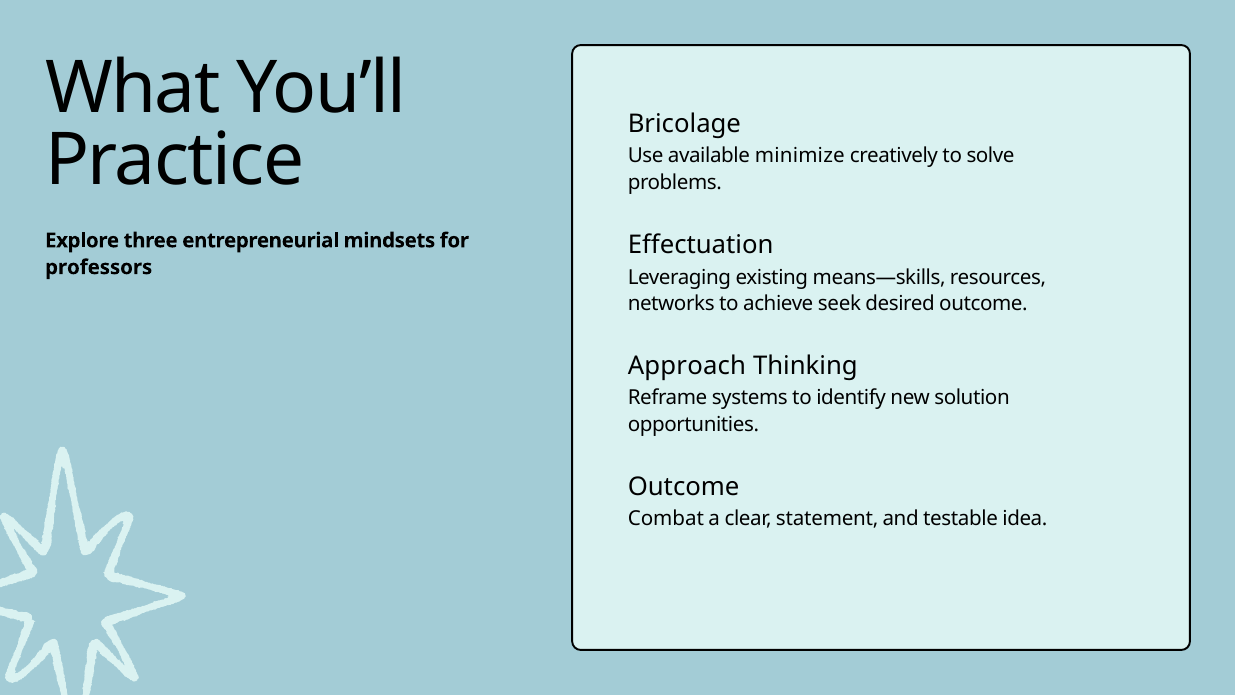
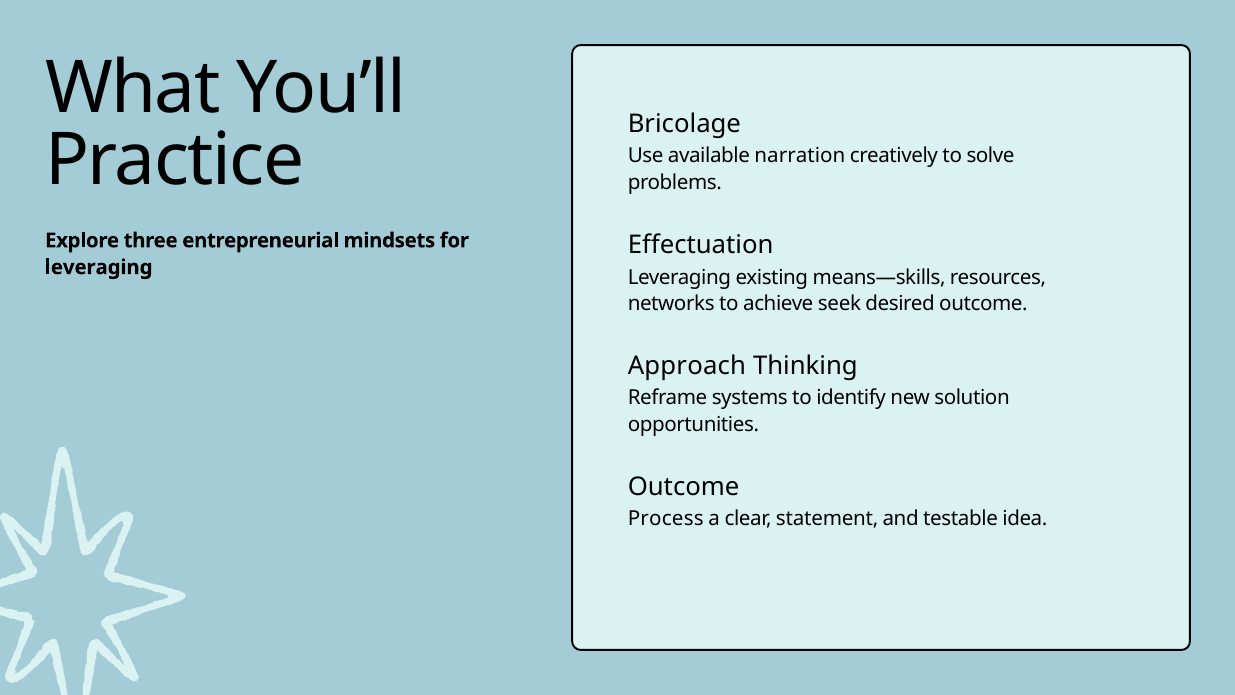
minimize: minimize -> narration (800, 156)
professors: professors -> leveraging (99, 267)
Combat: Combat -> Process (666, 519)
